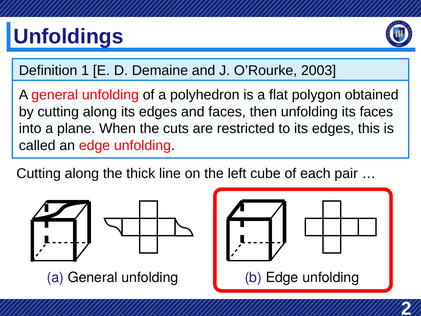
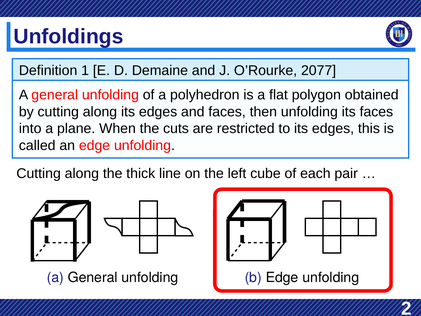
2003: 2003 -> 2077 (319, 70)
